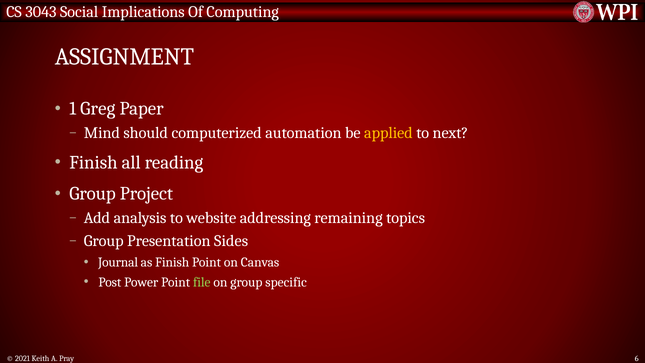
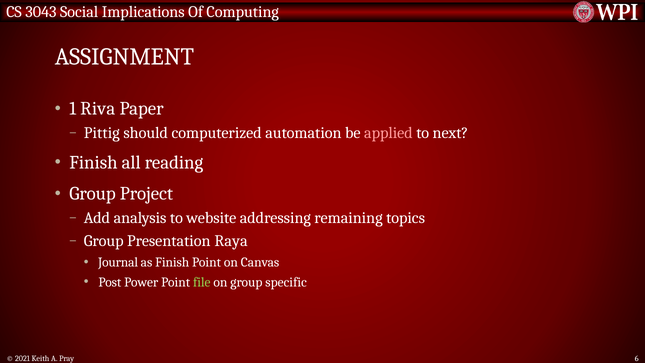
Greg: Greg -> Riva (98, 109)
Mind: Mind -> Pittig (102, 133)
applied colour: yellow -> pink (388, 133)
Sides: Sides -> Raya (231, 241)
